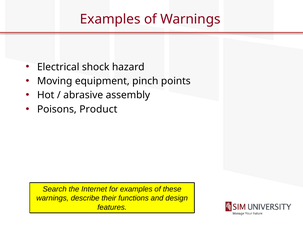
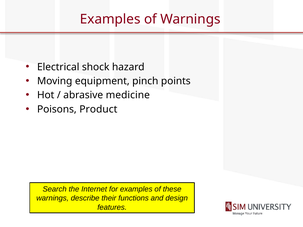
assembly: assembly -> medicine (128, 95)
